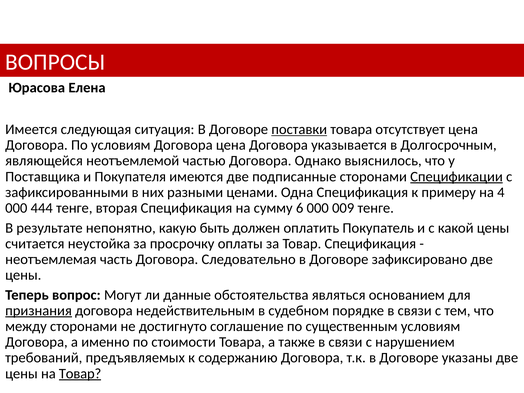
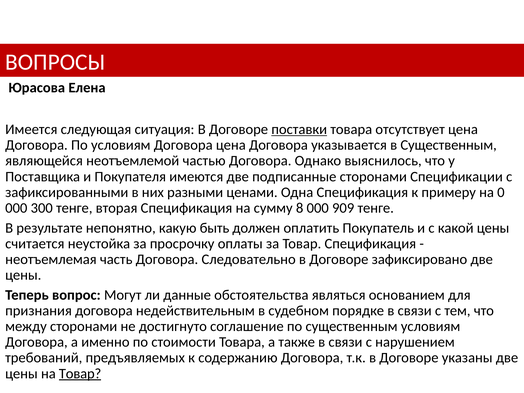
в Долгосрочным: Долгосрочным -> Существенным (449, 145)
Спецификации underline: present -> none (457, 177)
4: 4 -> 0 (501, 192)
444: 444 -> 300 (42, 208)
6: 6 -> 8 (300, 208)
009: 009 -> 909 (343, 208)
признания underline: present -> none (39, 311)
